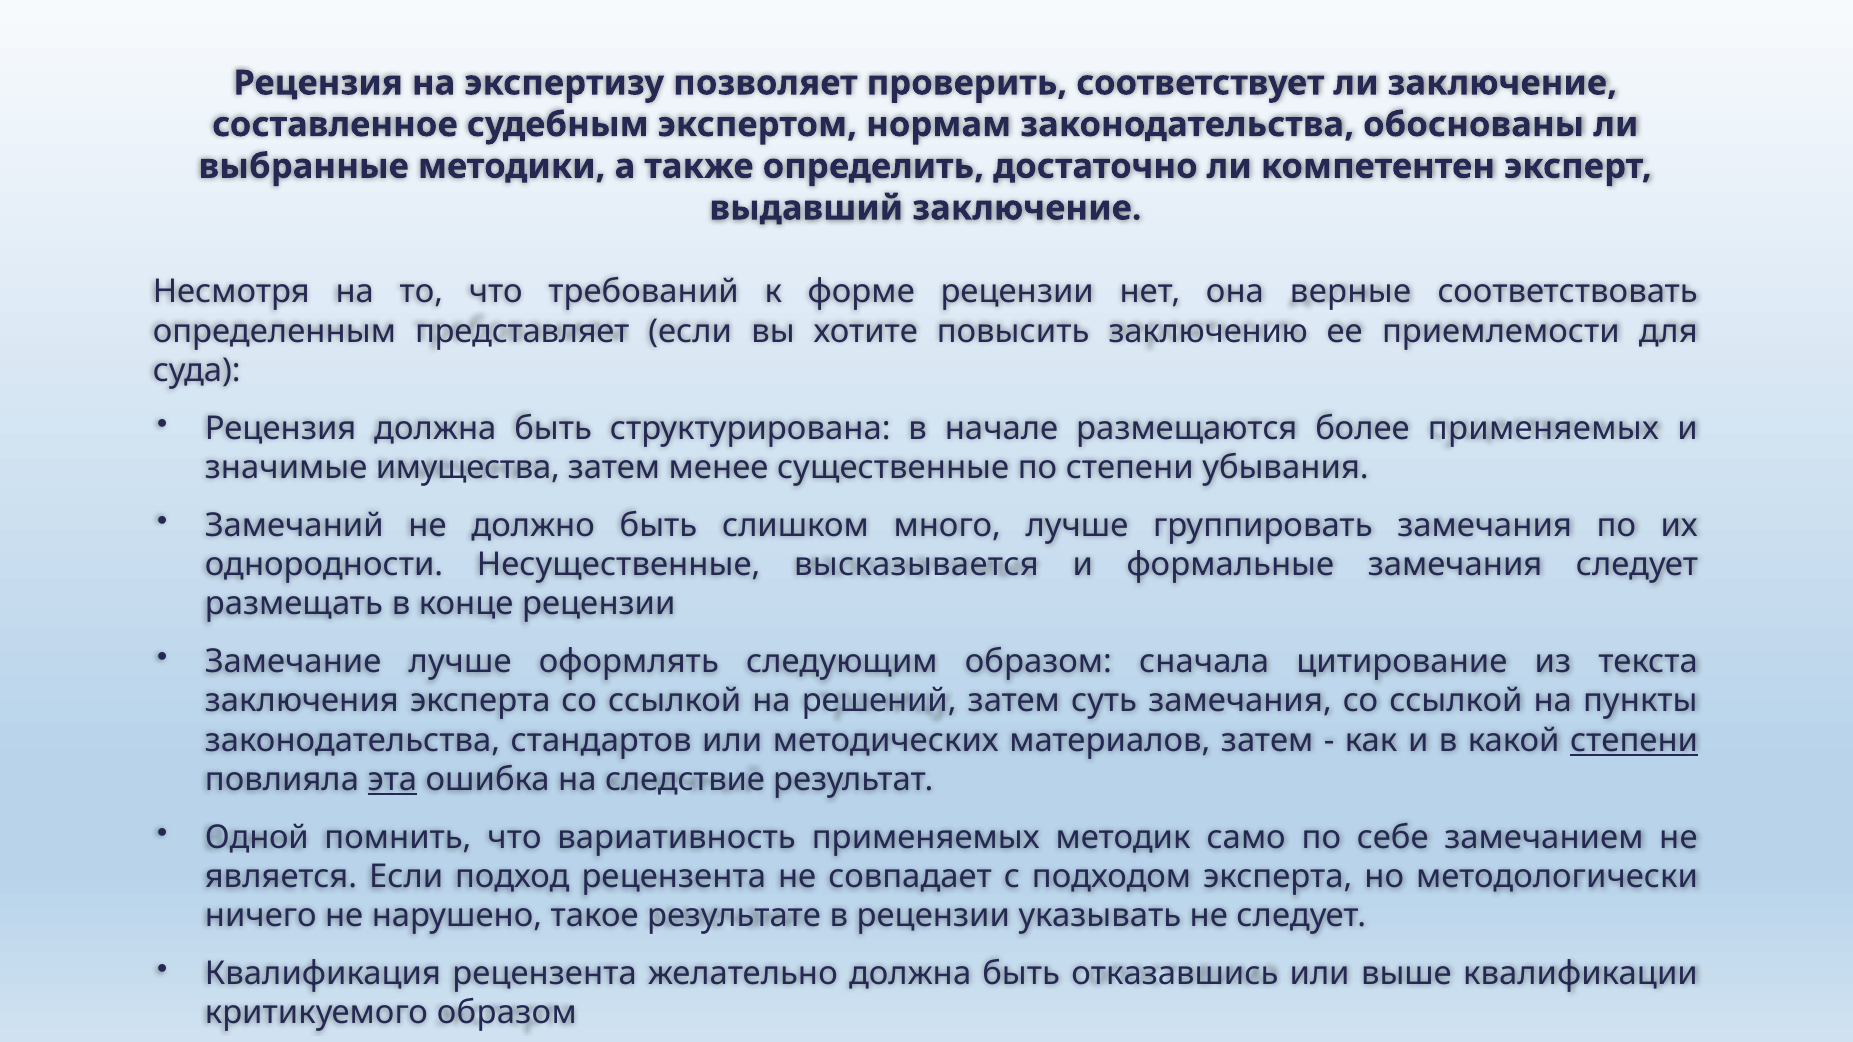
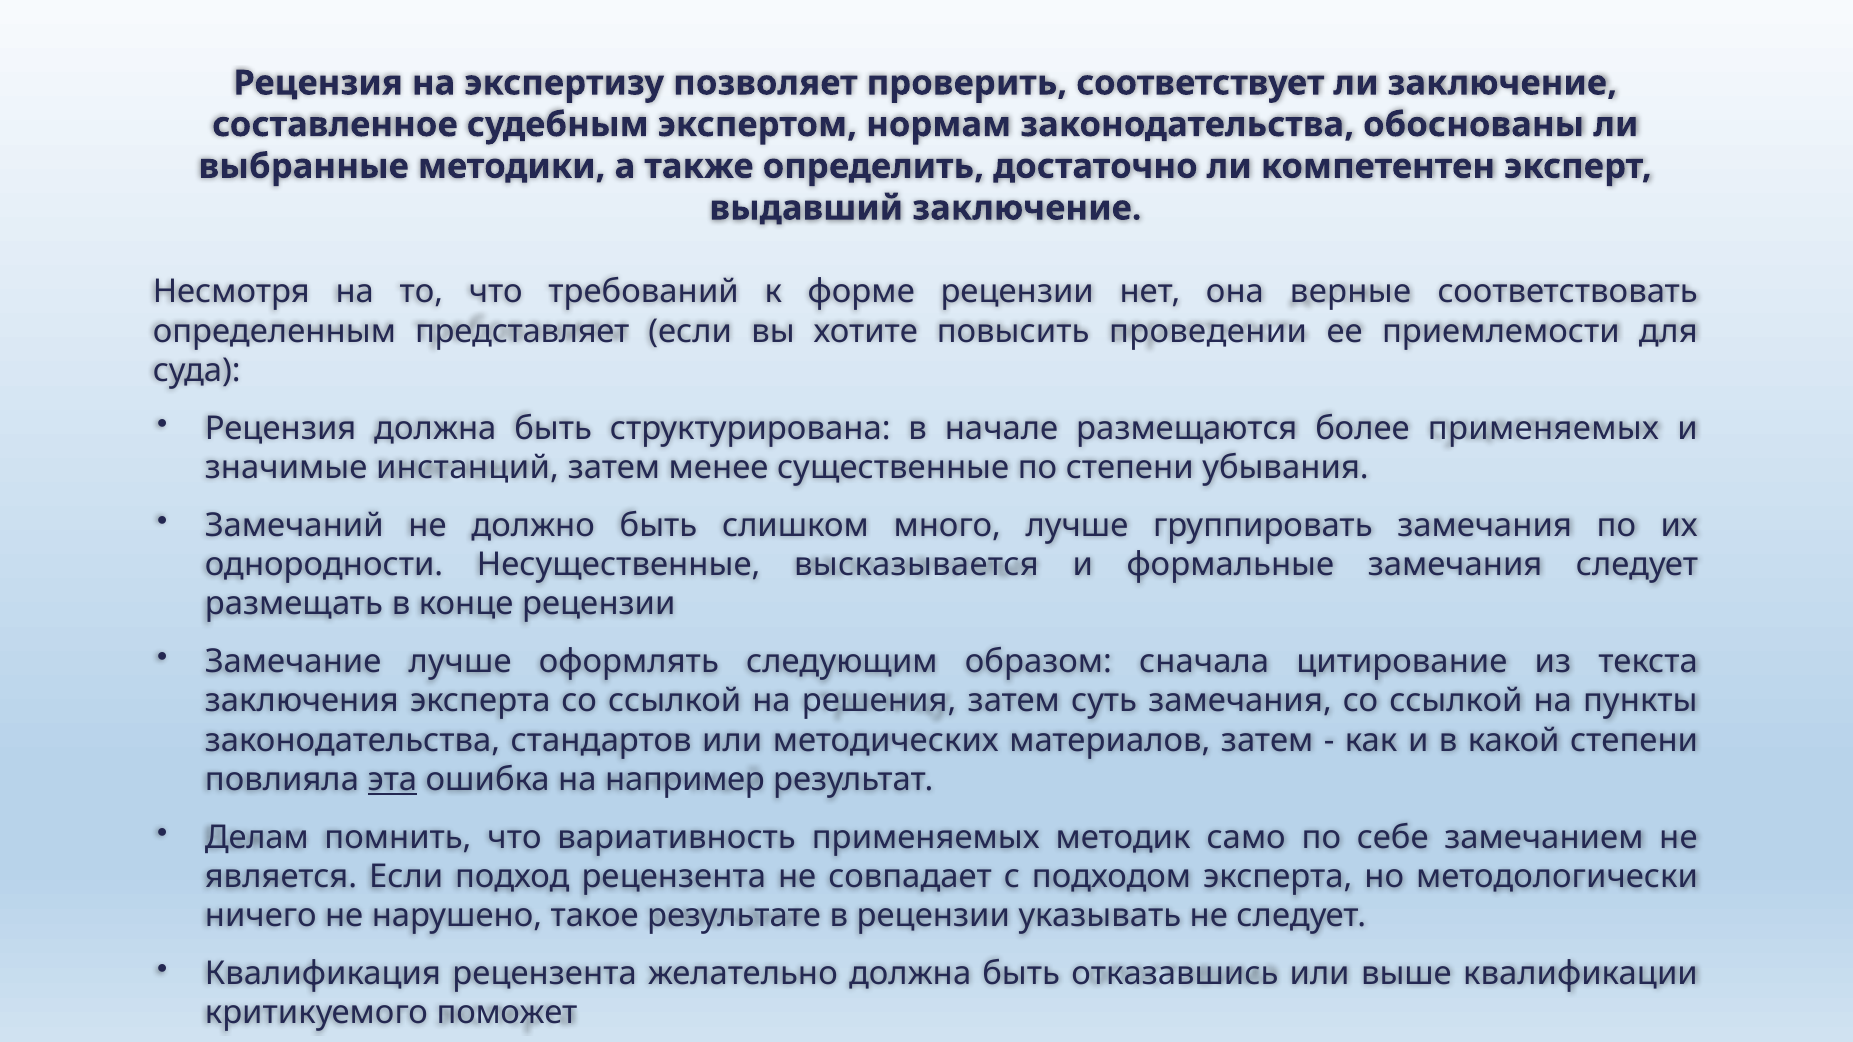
заключению: заключению -> проведении (1208, 332)
имущества: имущества -> инстанций (468, 468)
решений: решений -> решения (879, 701)
степени underline: present -> none (1634, 741)
следствие: следствие -> например (685, 780)
Одной: Одной -> Делам (257, 838)
критикуемого образом: образом -> поможет (507, 1013)
